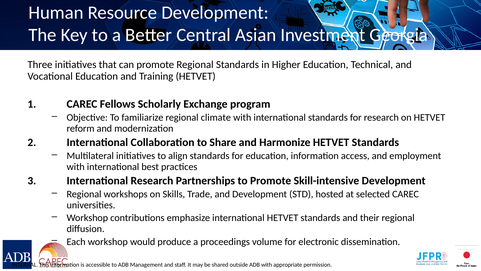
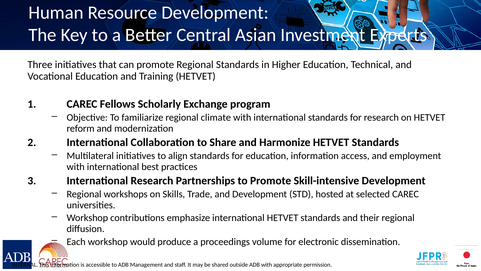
Georgia: Georgia -> Experts (398, 35)
